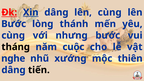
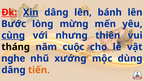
lên cùng: cùng -> bánh (110, 12)
thánh: thánh -> mừng (74, 24)
cùng underline: none -> present (13, 35)
nhưng bước: bước -> thiên (108, 35)
thiên: thiên -> dùng (130, 58)
tiến colour: black -> orange (39, 70)
